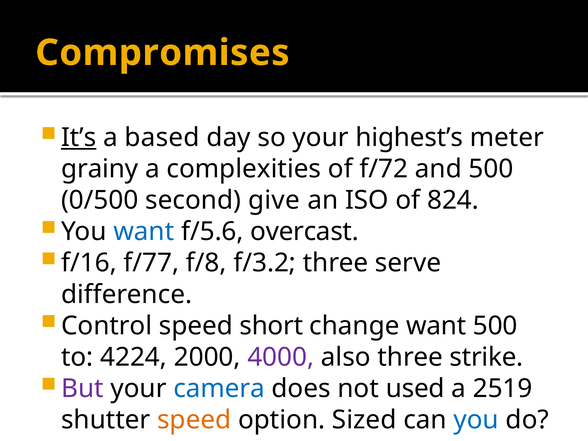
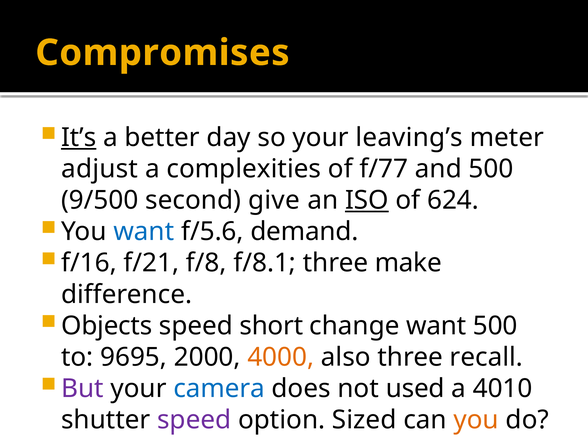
based: based -> better (162, 138)
highest’s: highest’s -> leaving’s (409, 138)
grainy: grainy -> adjust (100, 169)
f/72: f/72 -> f/77 (384, 169)
0/500: 0/500 -> 9/500 (100, 200)
ISO underline: none -> present (367, 200)
824: 824 -> 624 (453, 200)
overcast: overcast -> demand (304, 232)
f/77: f/77 -> f/21 (151, 263)
f/3.2: f/3.2 -> f/8.1 (265, 263)
serve: serve -> make (408, 263)
Control: Control -> Objects (107, 326)
4224: 4224 -> 9695 (134, 357)
4000 colour: purple -> orange (281, 357)
strike: strike -> recall (486, 357)
2519: 2519 -> 4010 (503, 388)
speed colour: orange -> purple (194, 420)
you colour: blue -> orange (476, 420)
